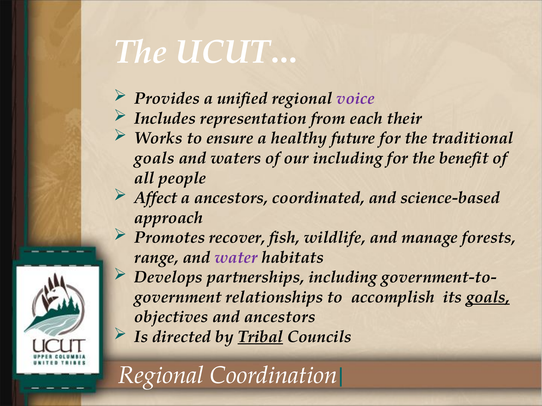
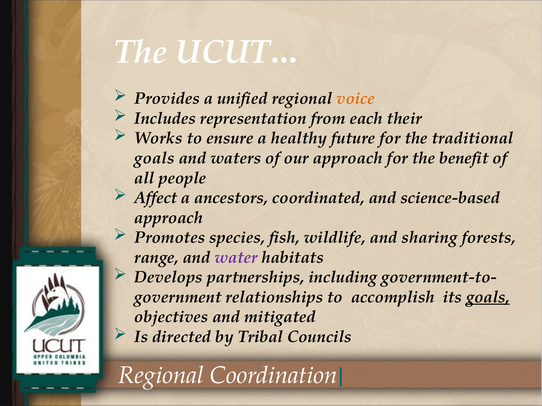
voice colour: purple -> orange (356, 99)
our including: including -> approach (348, 158)
recover: recover -> species (237, 238)
manage: manage -> sharing (430, 238)
and ancestors: ancestors -> mitigated (280, 317)
Tribal underline: present -> none (260, 337)
